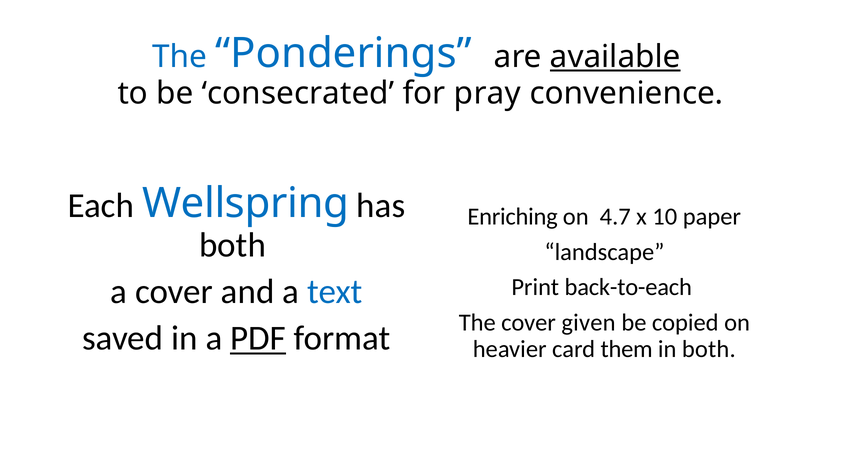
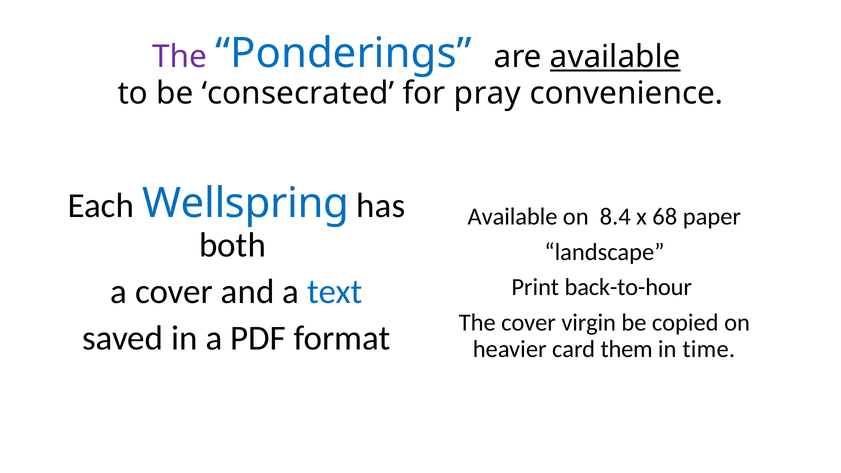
The colour: blue -> purple (180, 57)
Enriching: Enriching -> Available (513, 217)
4.7: 4.7 -> 8.4 (615, 217)
10: 10 -> 68 (665, 217)
back-to-each: back-to-each -> back-to-hour (628, 287)
given: given -> virgin (589, 322)
PDF underline: present -> none (258, 338)
in both: both -> time (709, 349)
